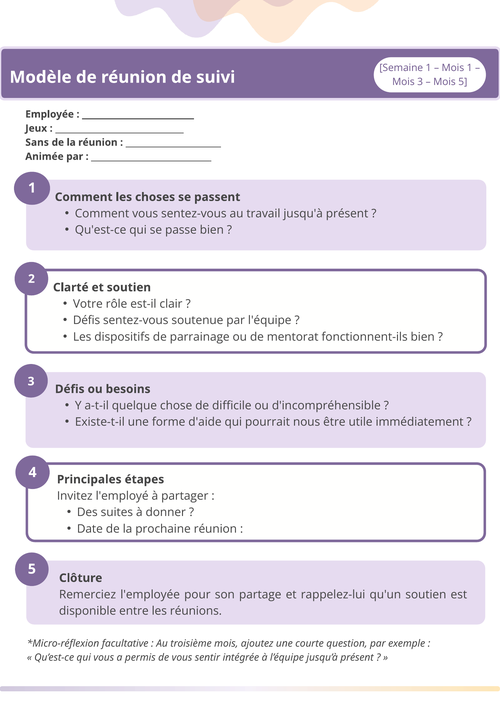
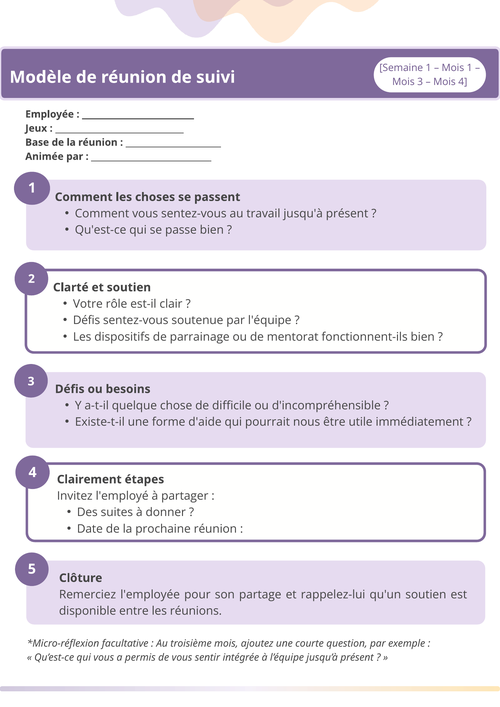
Mois 5: 5 -> 4 (463, 82)
Sans: Sans -> Base (37, 143)
Principales: Principales -> Clairement (89, 480)
